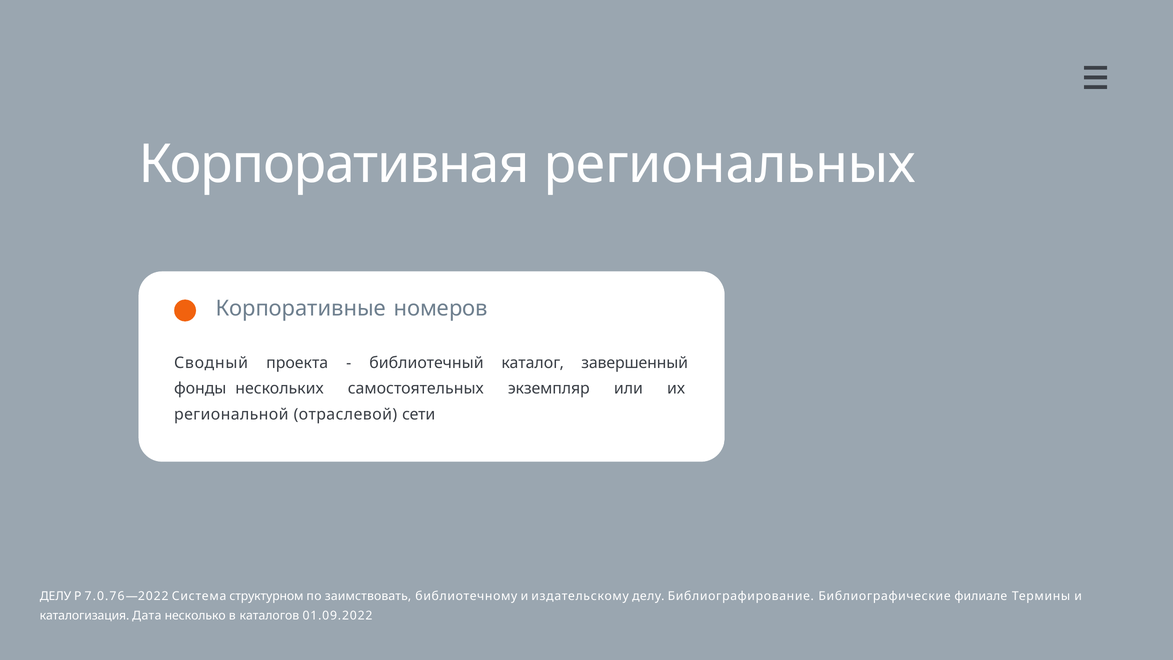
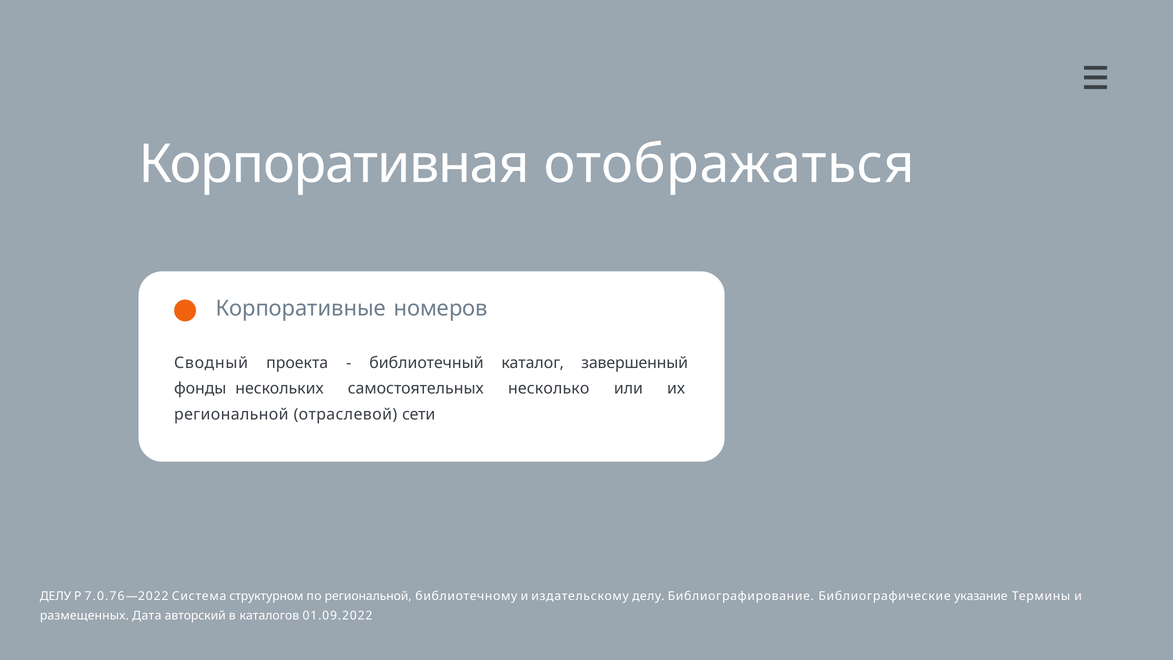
региональных: региональных -> отображаться (729, 165)
экземпляр: экземпляр -> несколько (549, 388)
по заимствовать: заимствовать -> региональной (368, 596)
филиале: филиале -> указание (981, 596)
каталогизация: каталогизация -> размещенных (84, 615)
несколько: несколько -> авторский (195, 615)
